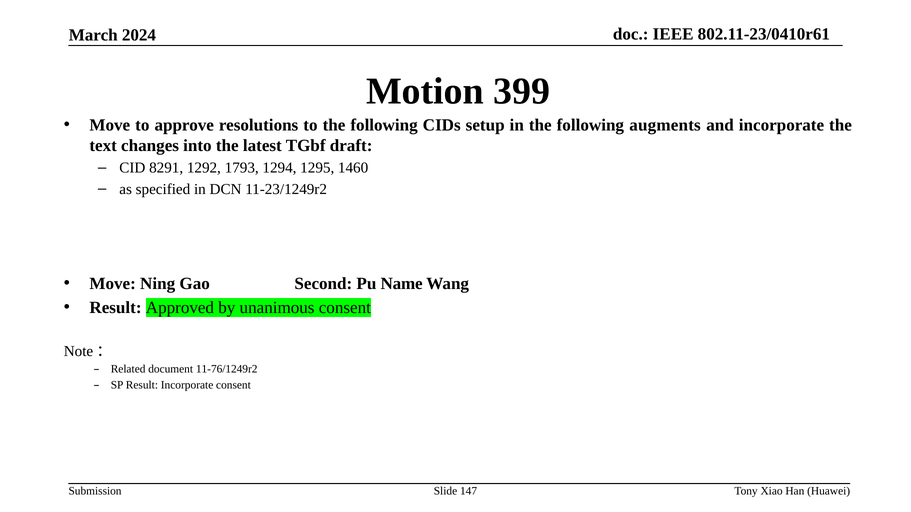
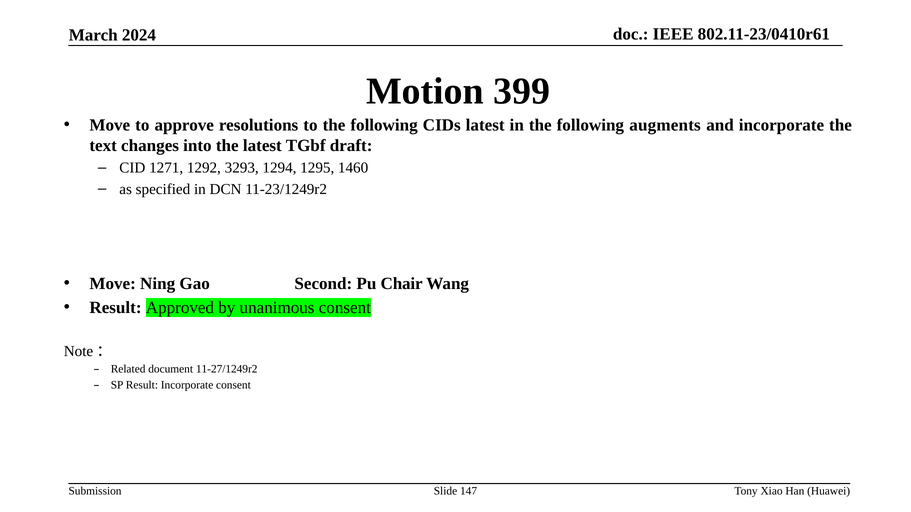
CIDs setup: setup -> latest (485, 125)
8291: 8291 -> 1271 (166, 168)
1793: 1793 -> 3293 (242, 168)
Name: Name -> Chair (402, 284)
11-76/1249r2: 11-76/1249r2 -> 11-27/1249r2 (227, 369)
